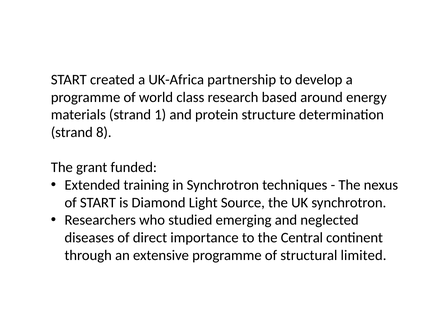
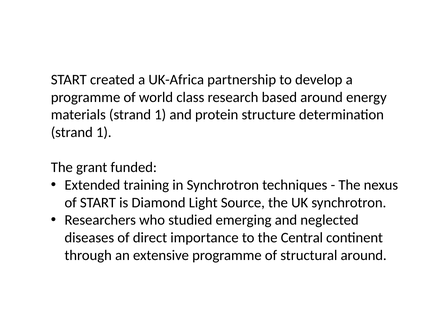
8: 8 -> 1 (104, 132)
structural limited: limited -> around (364, 255)
